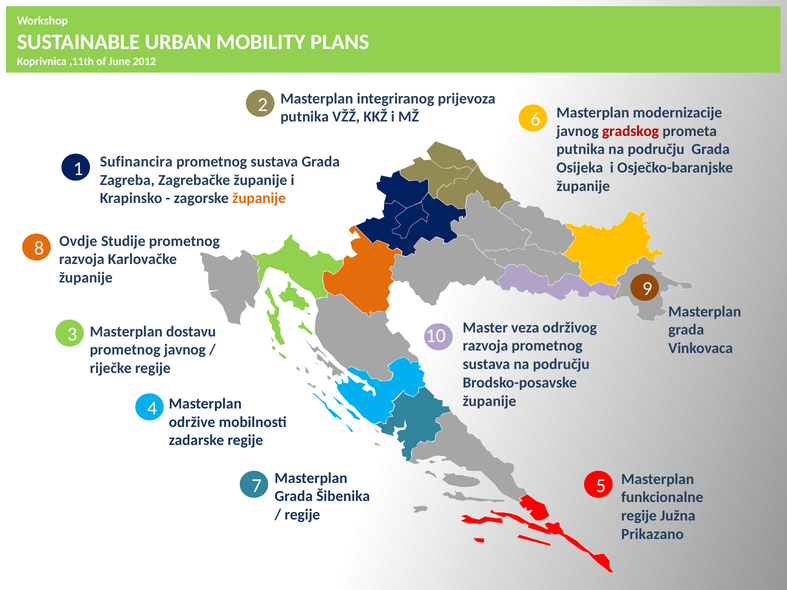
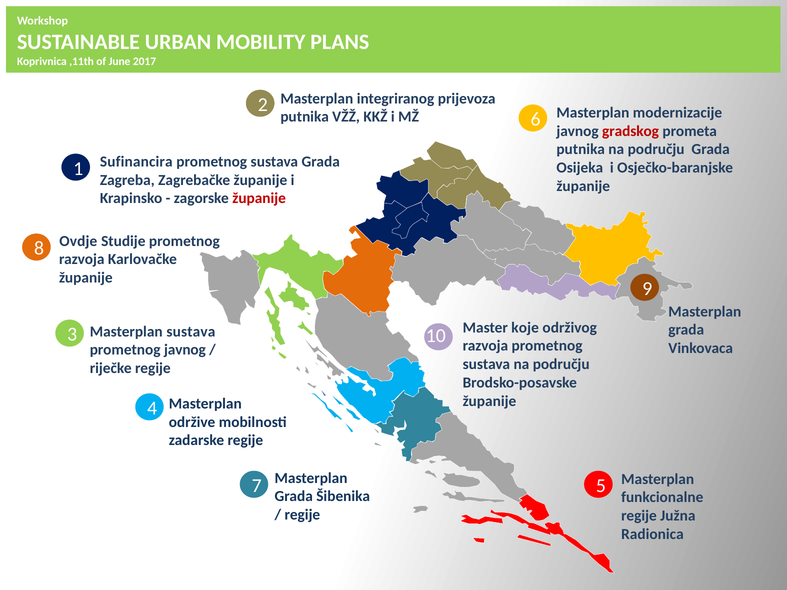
2012: 2012 -> 2017 (145, 61)
županije colour: orange -> red (259, 198)
veza: veza -> koje (525, 328)
Masterplan dostavu: dostavu -> sustava (191, 332)
Prikazano: Prikazano -> Radionica (652, 534)
